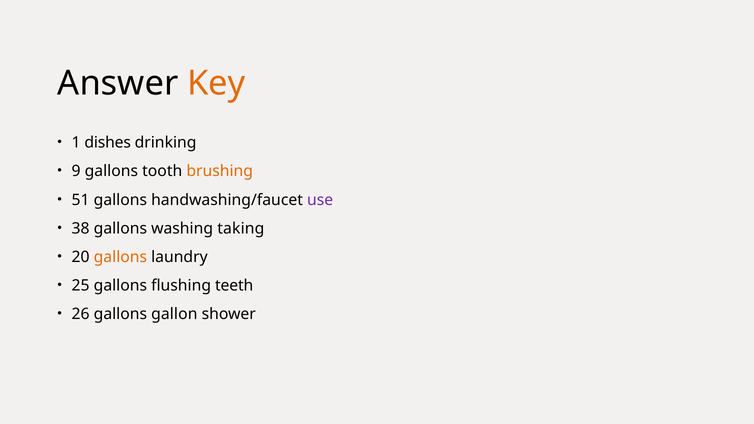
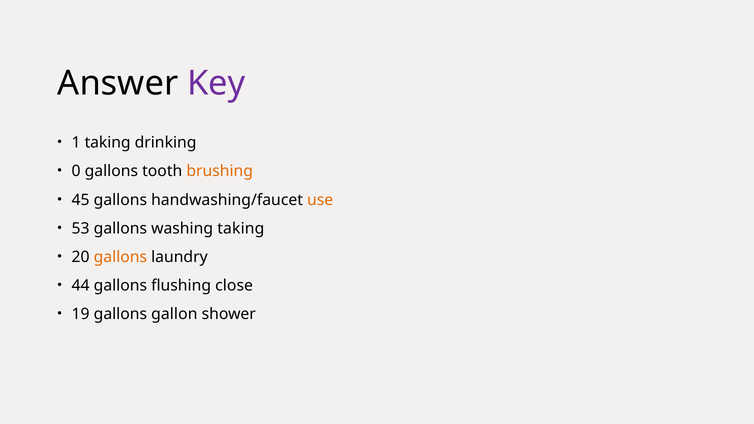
Key colour: orange -> purple (216, 84)
1 dishes: dishes -> taking (108, 143)
9: 9 -> 0 (76, 171)
51: 51 -> 45 (81, 200)
use colour: purple -> orange (320, 200)
38: 38 -> 53 (81, 228)
25: 25 -> 44 (81, 286)
teeth: teeth -> close (234, 286)
26: 26 -> 19 (81, 314)
